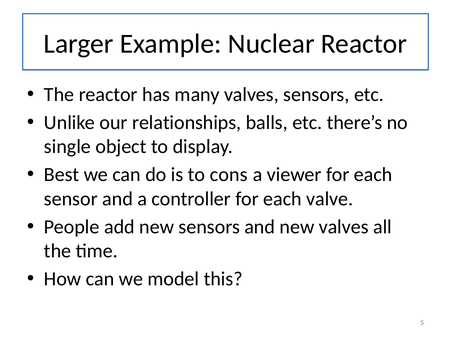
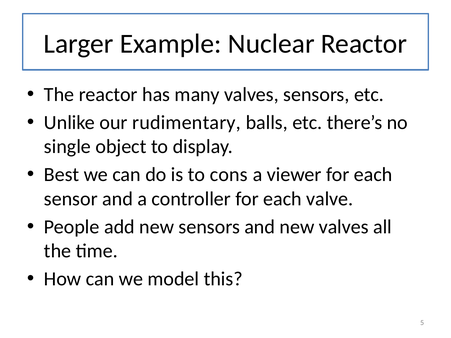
relationships: relationships -> rudimentary (187, 123)
